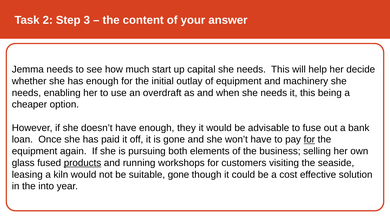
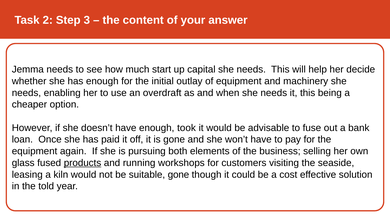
they: they -> took (186, 128)
for underline: present -> none (309, 140)
into: into -> told (46, 187)
